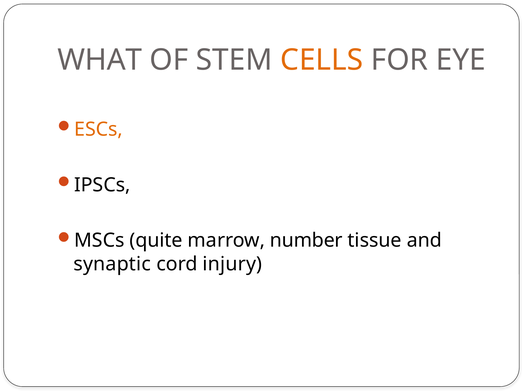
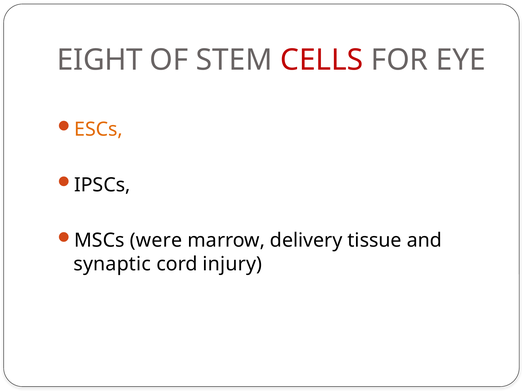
WHAT: WHAT -> EIGHT (100, 60)
CELLS colour: orange -> red (322, 60)
quite: quite -> were (156, 241)
number: number -> delivery (306, 241)
